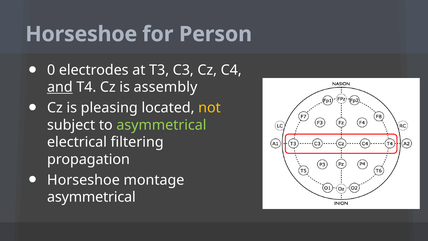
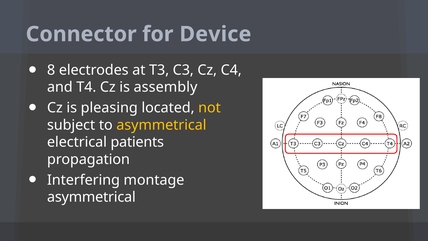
Horseshoe: Horseshoe -> Connector (81, 34)
Person: Person -> Device (215, 34)
0: 0 -> 8 (51, 70)
and underline: present -> none (60, 87)
asymmetrical colour: light green -> yellow (161, 125)
filtering: filtering -> patients (137, 142)
Horseshoe: Horseshoe -> Interfering (83, 180)
